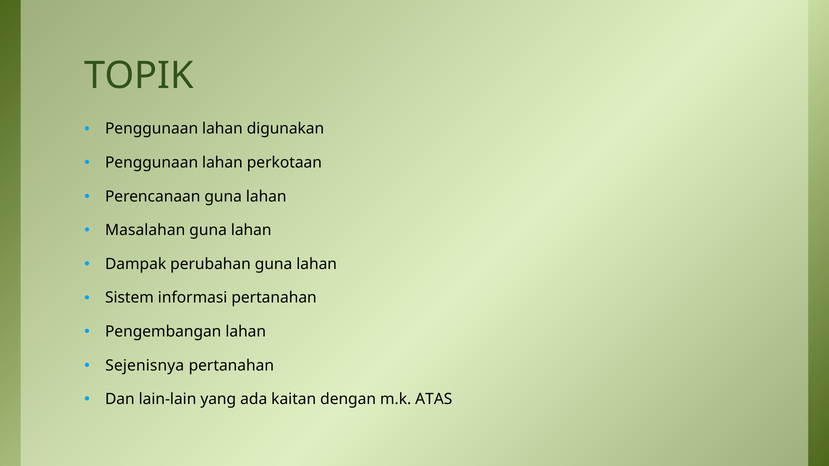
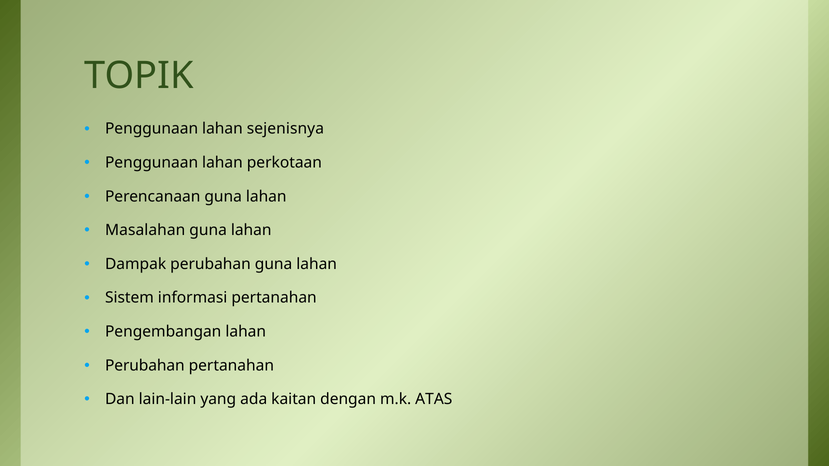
digunakan: digunakan -> sejenisnya (285, 129)
Sejenisnya: Sejenisnya -> Perubahan (145, 366)
